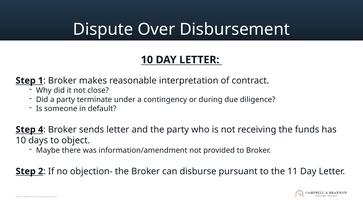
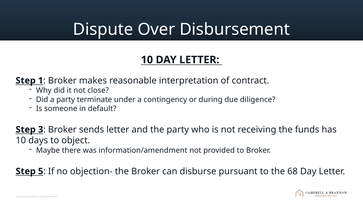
4: 4 -> 3 (41, 130)
2: 2 -> 5 (41, 171)
11: 11 -> 68 (293, 171)
